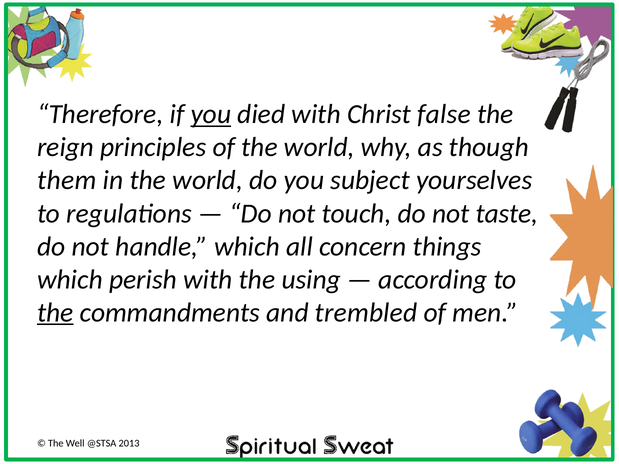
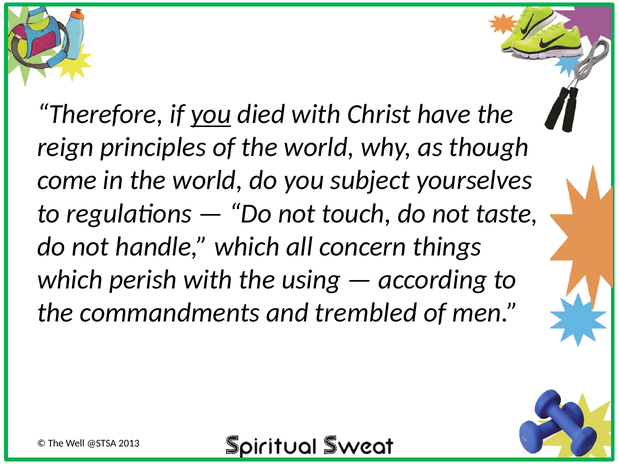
false: false -> have (444, 114)
them: them -> come (67, 180)
the underline: present -> none (55, 313)
